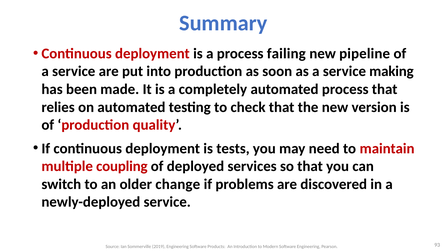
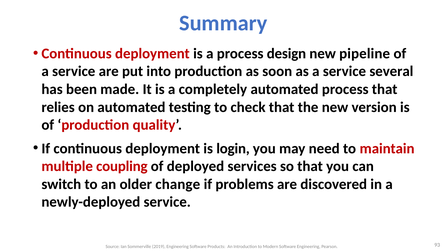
failing: failing -> design (286, 54)
making: making -> several (391, 71)
tests: tests -> login (233, 148)
